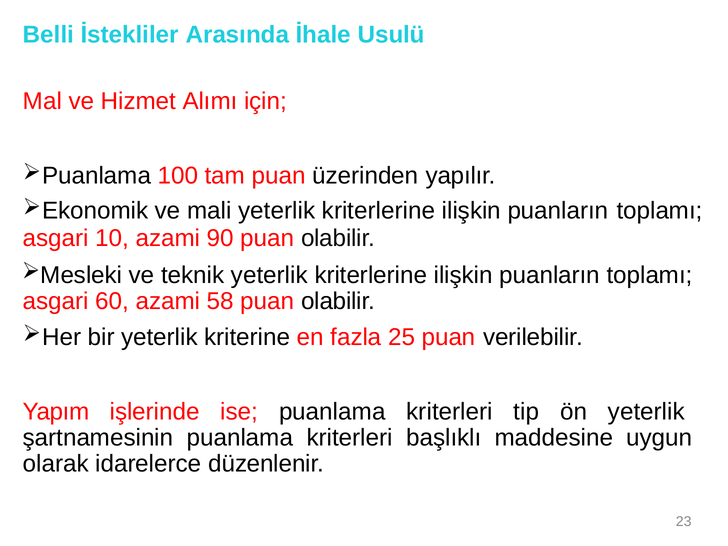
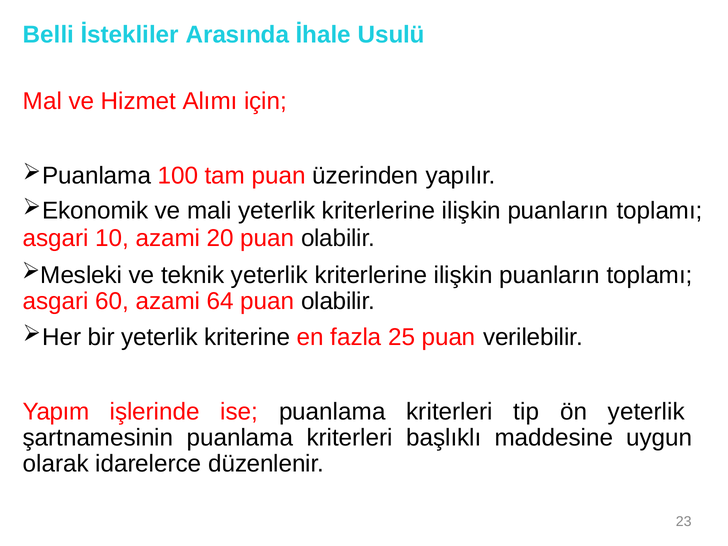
90: 90 -> 20 (220, 238)
58: 58 -> 64 (220, 301)
